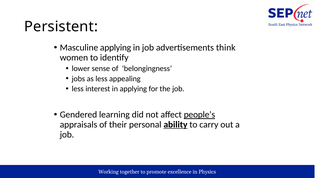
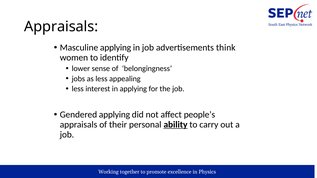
Persistent: Persistent -> Appraisals (61, 27)
Gendered learning: learning -> applying (114, 115)
people’s underline: present -> none (199, 115)
